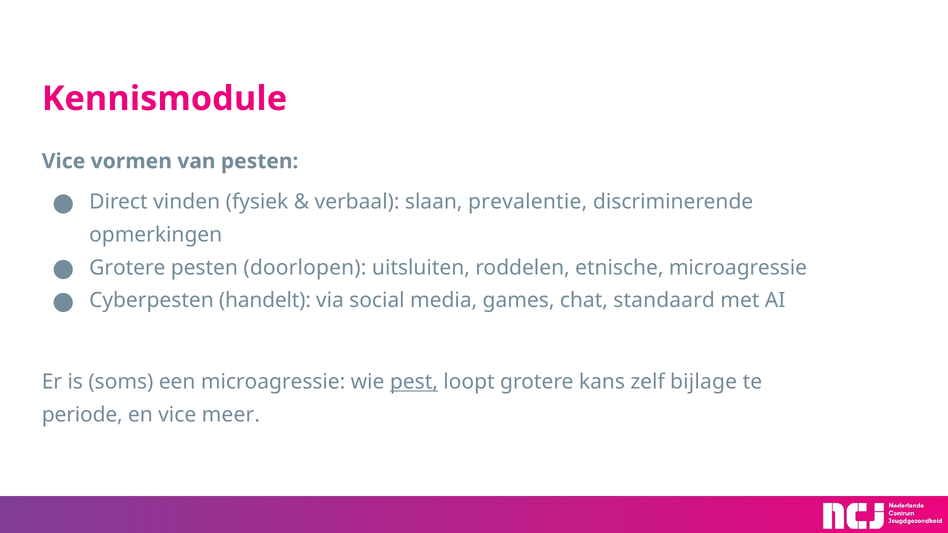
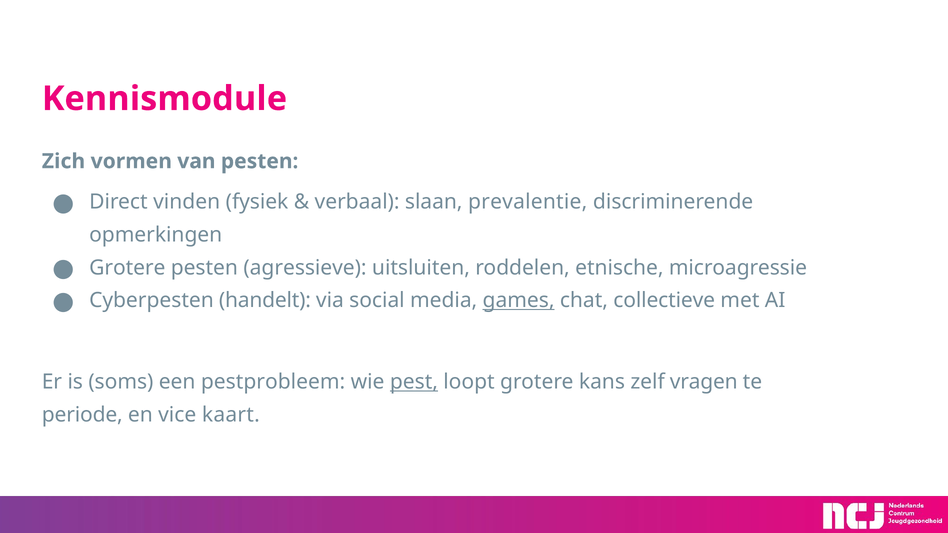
Vice: Vice -> Zich (63, 161)
doorlopen: doorlopen -> agressieve (305, 268)
games underline: none -> present (519, 301)
standaard: standaard -> collectieve (664, 301)
een microagressie: microagressie -> pestprobleem (273, 382)
bijlage: bijlage -> vragen (704, 382)
meer: meer -> kaart (231, 415)
